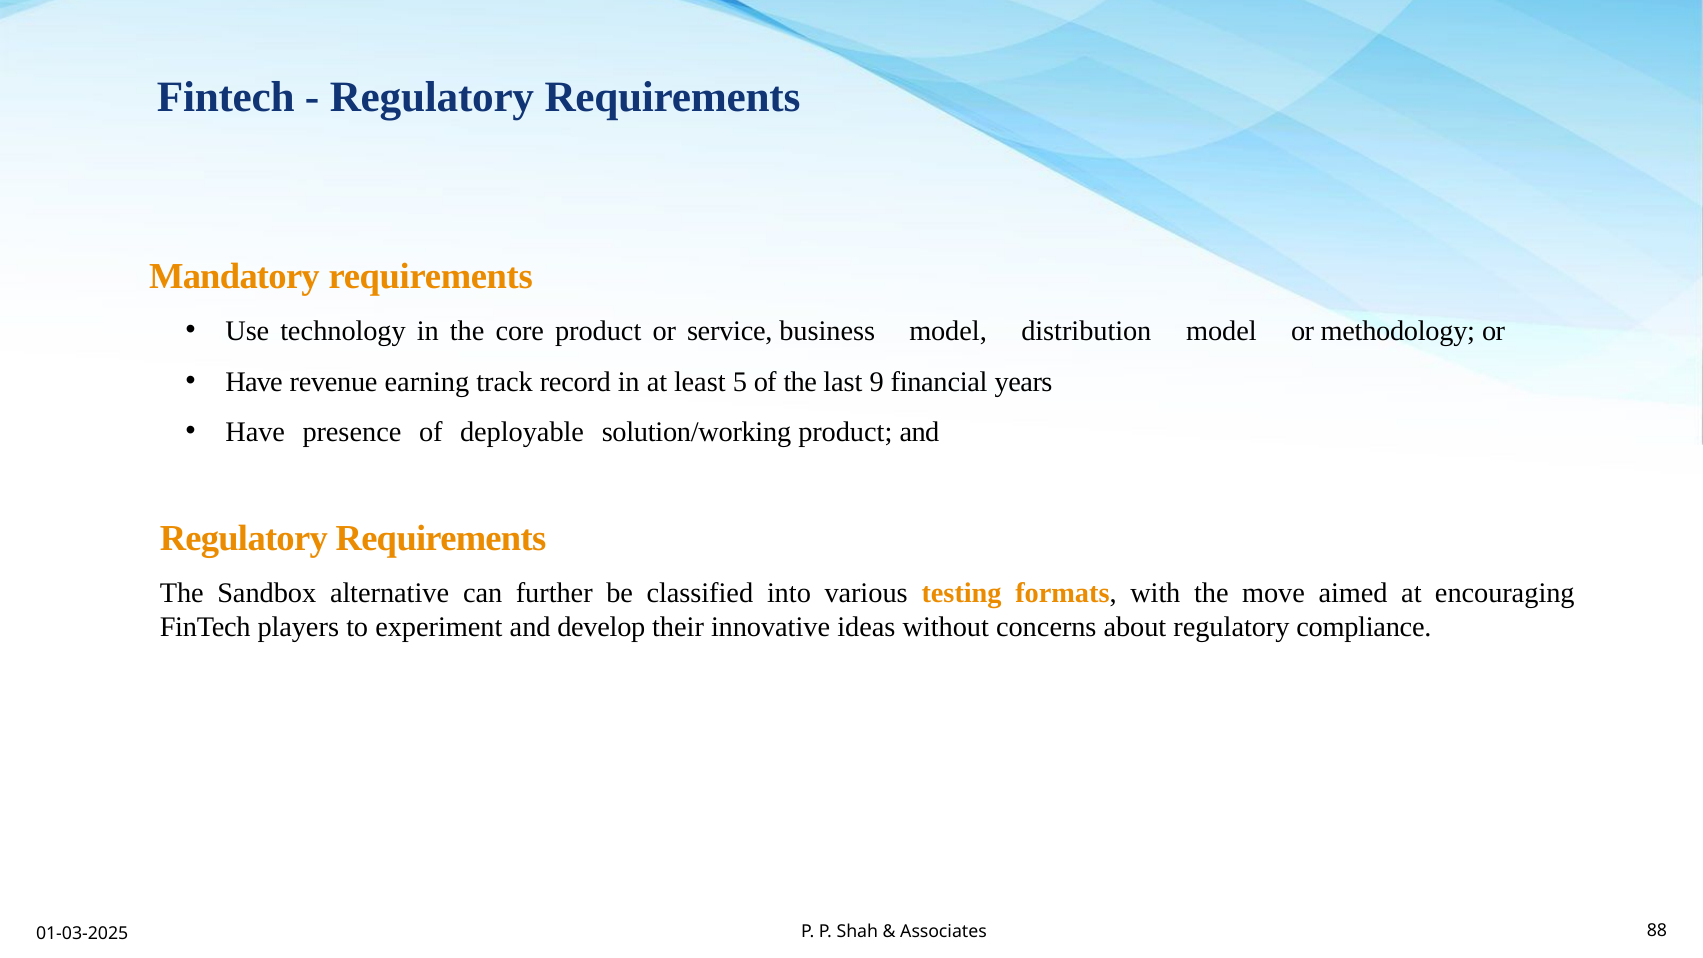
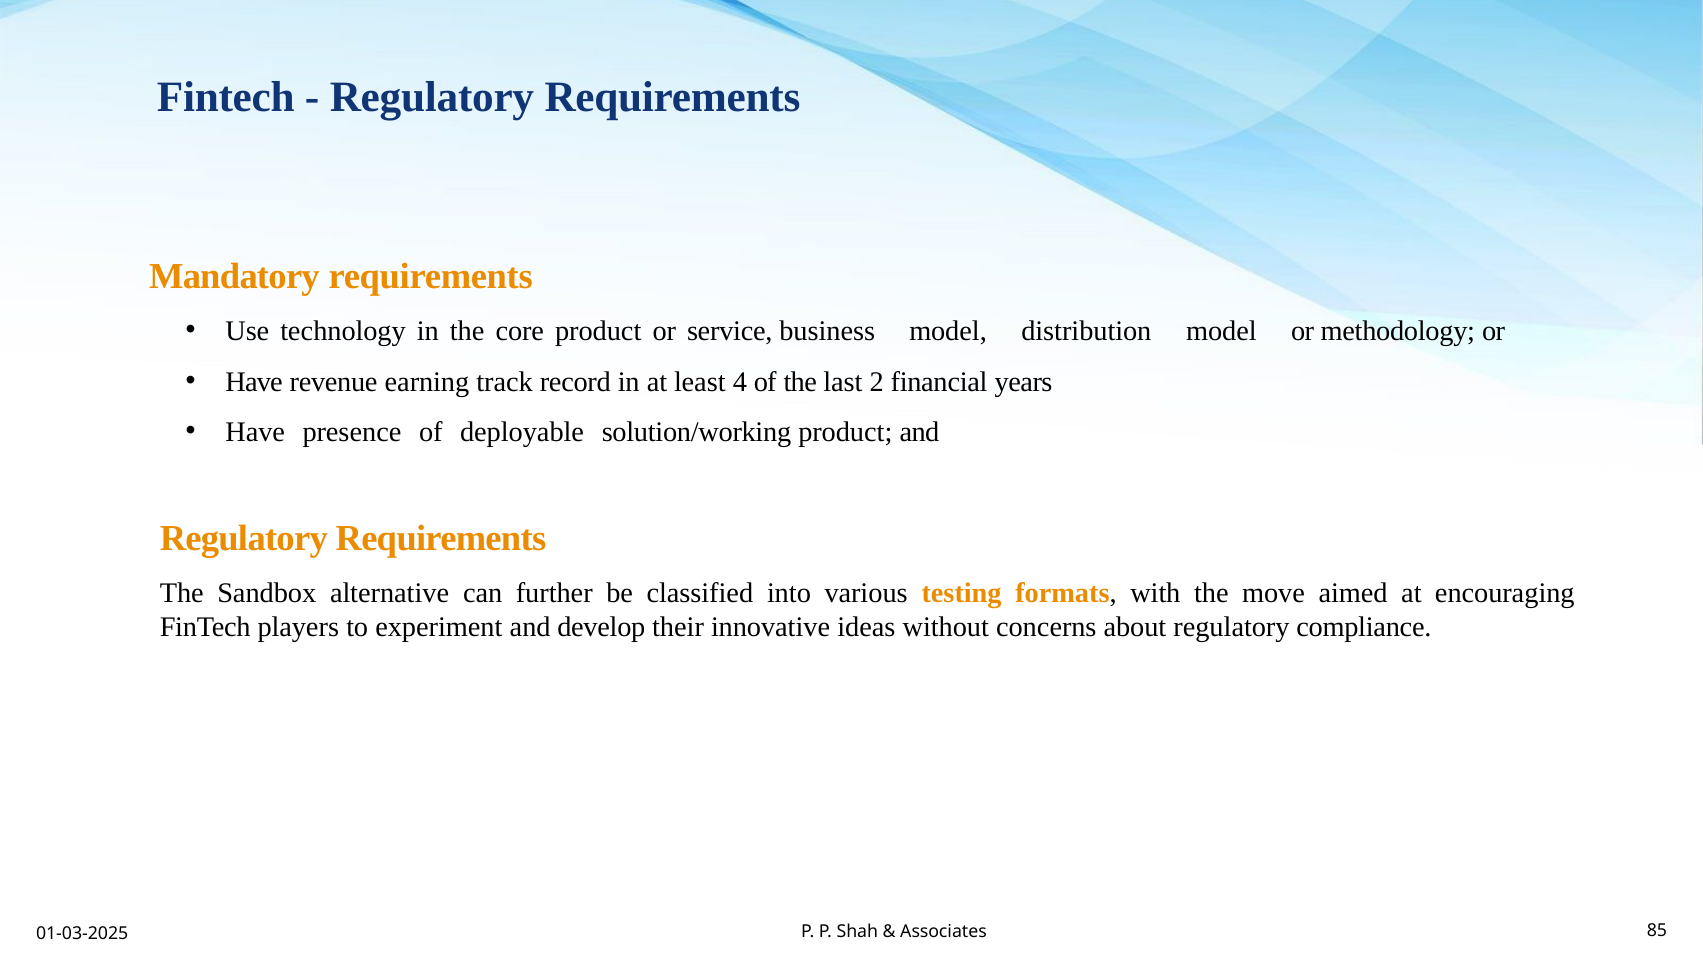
5: 5 -> 4 (740, 382)
9: 9 -> 2 (877, 382)
88: 88 -> 85 (1657, 930)
